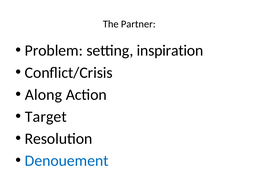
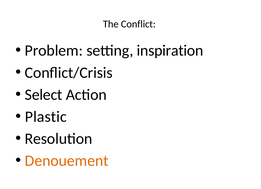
Partner: Partner -> Conflict (138, 24)
Along: Along -> Select (44, 94)
Target: Target -> Plastic (46, 116)
Denouement colour: blue -> orange (67, 160)
